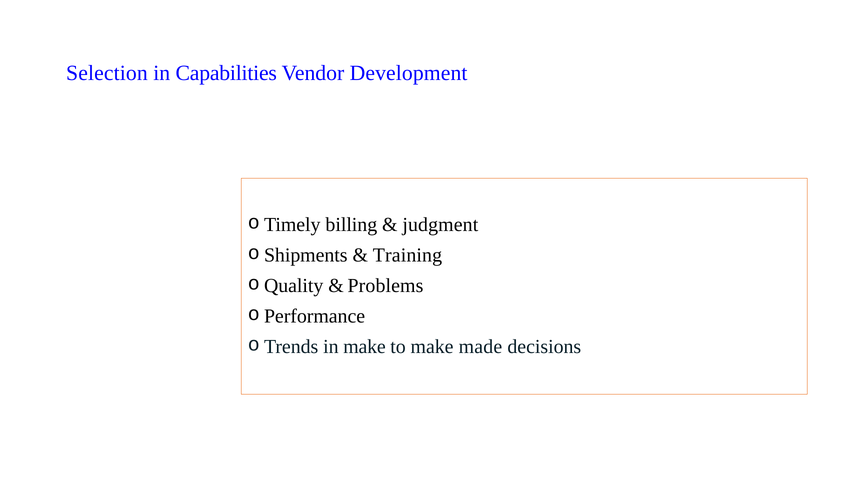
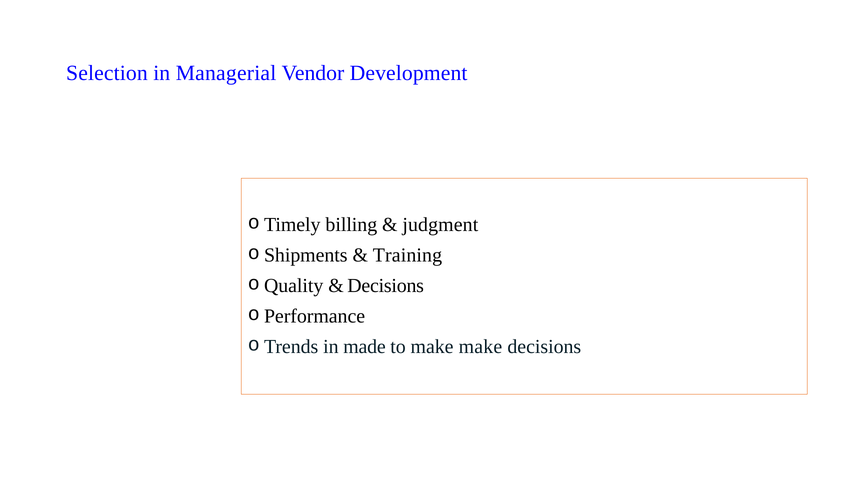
Capabilities: Capabilities -> Managerial (226, 73)
Problems: Problems -> Decisions (386, 286)
in make: make -> made (365, 346)
make made: made -> make (480, 346)
